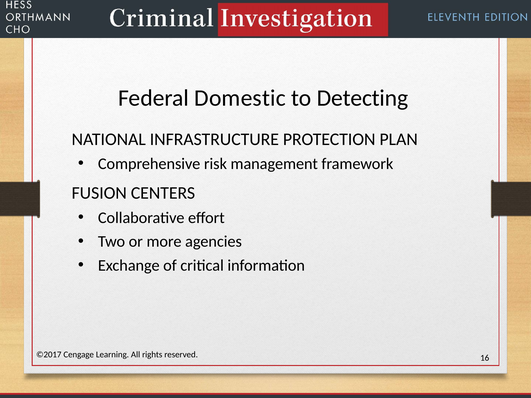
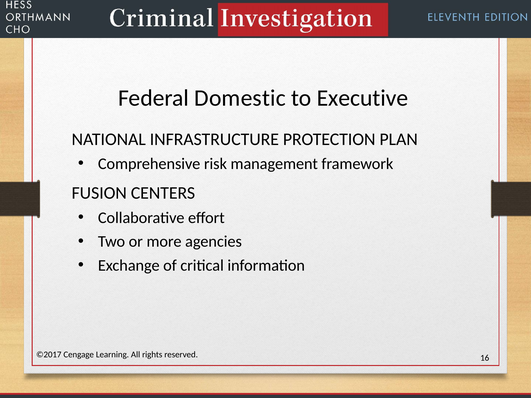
Detecting: Detecting -> Executive (362, 98)
